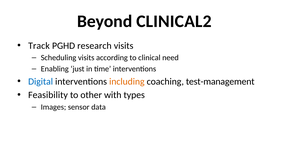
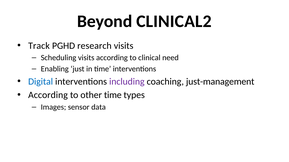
including colour: orange -> purple (127, 82)
test-management: test-management -> just-management (220, 82)
Feasibility: Feasibility -> According (48, 95)
other with: with -> time (113, 95)
